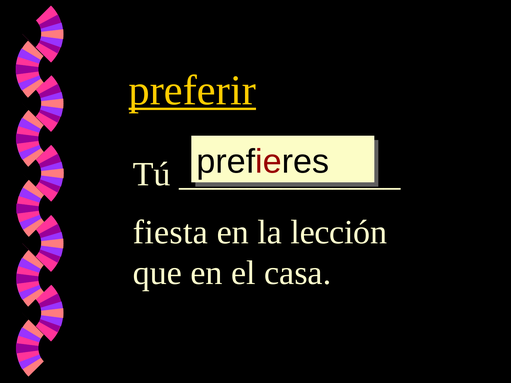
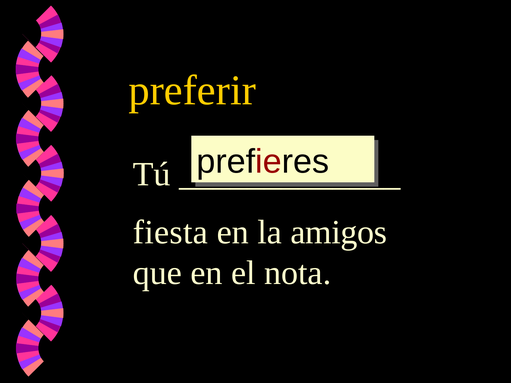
preferir underline: present -> none (192, 91)
lección: lección -> amigos (339, 232)
casa: casa -> nota (298, 273)
